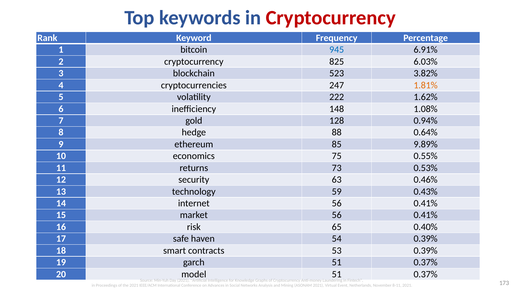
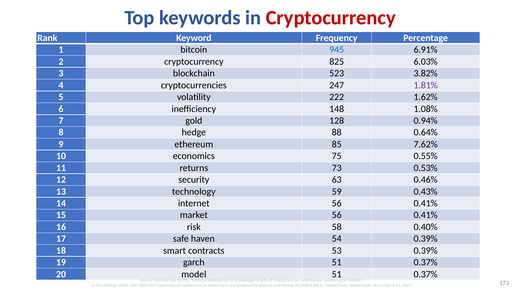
1.81% colour: orange -> purple (426, 85)
9.89%: 9.89% -> 7.62% (426, 144)
65: 65 -> 58 (337, 227)
